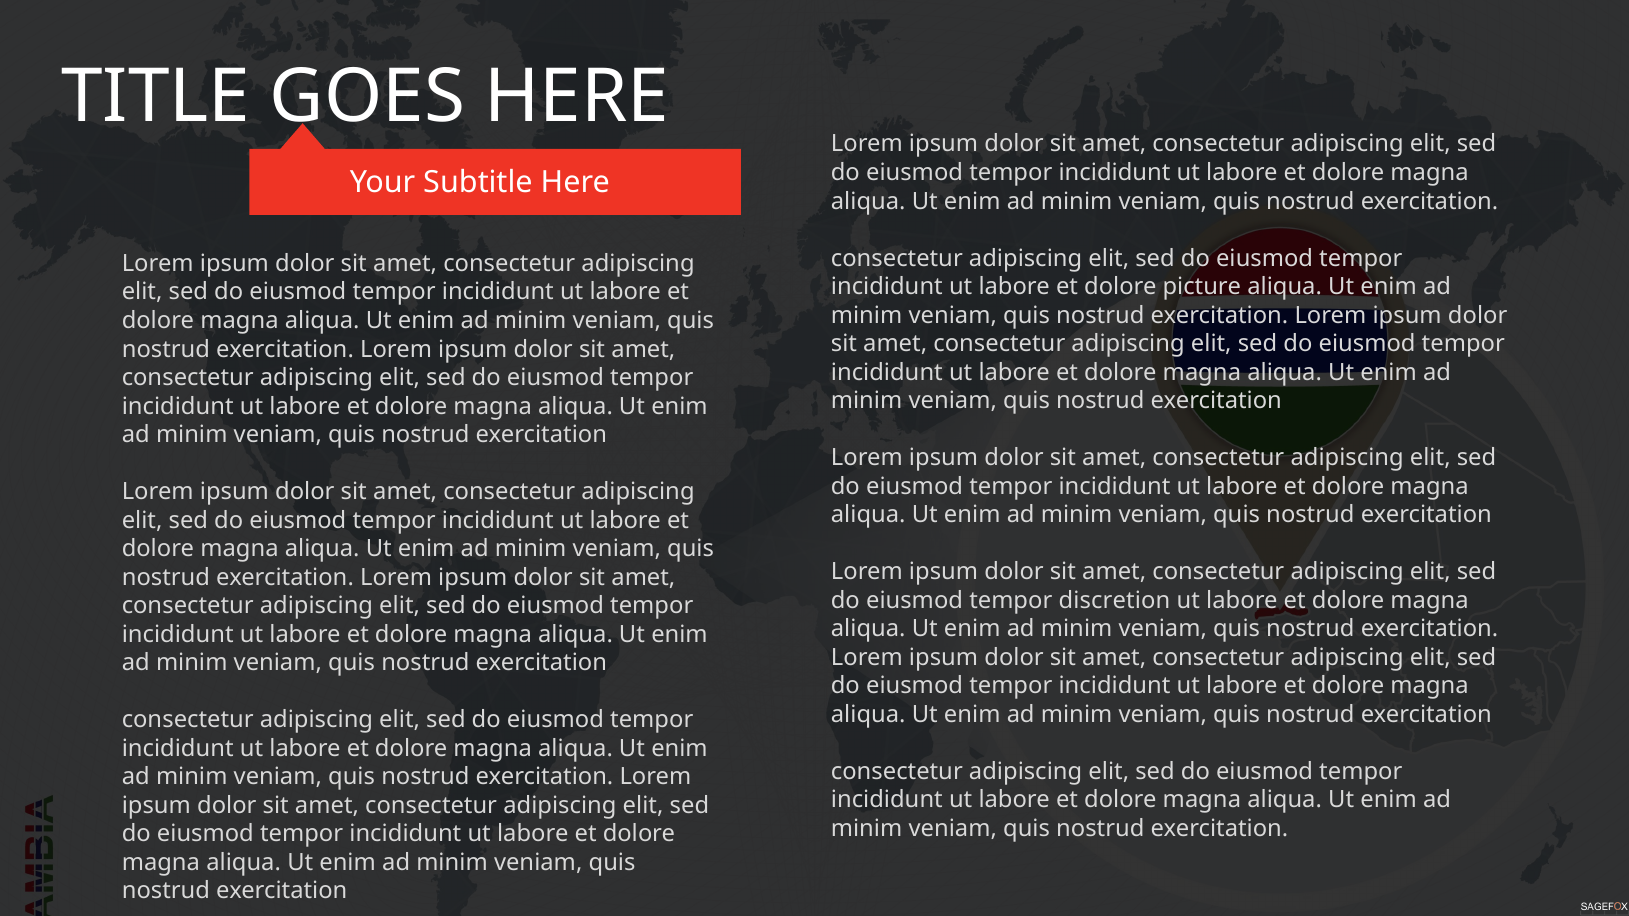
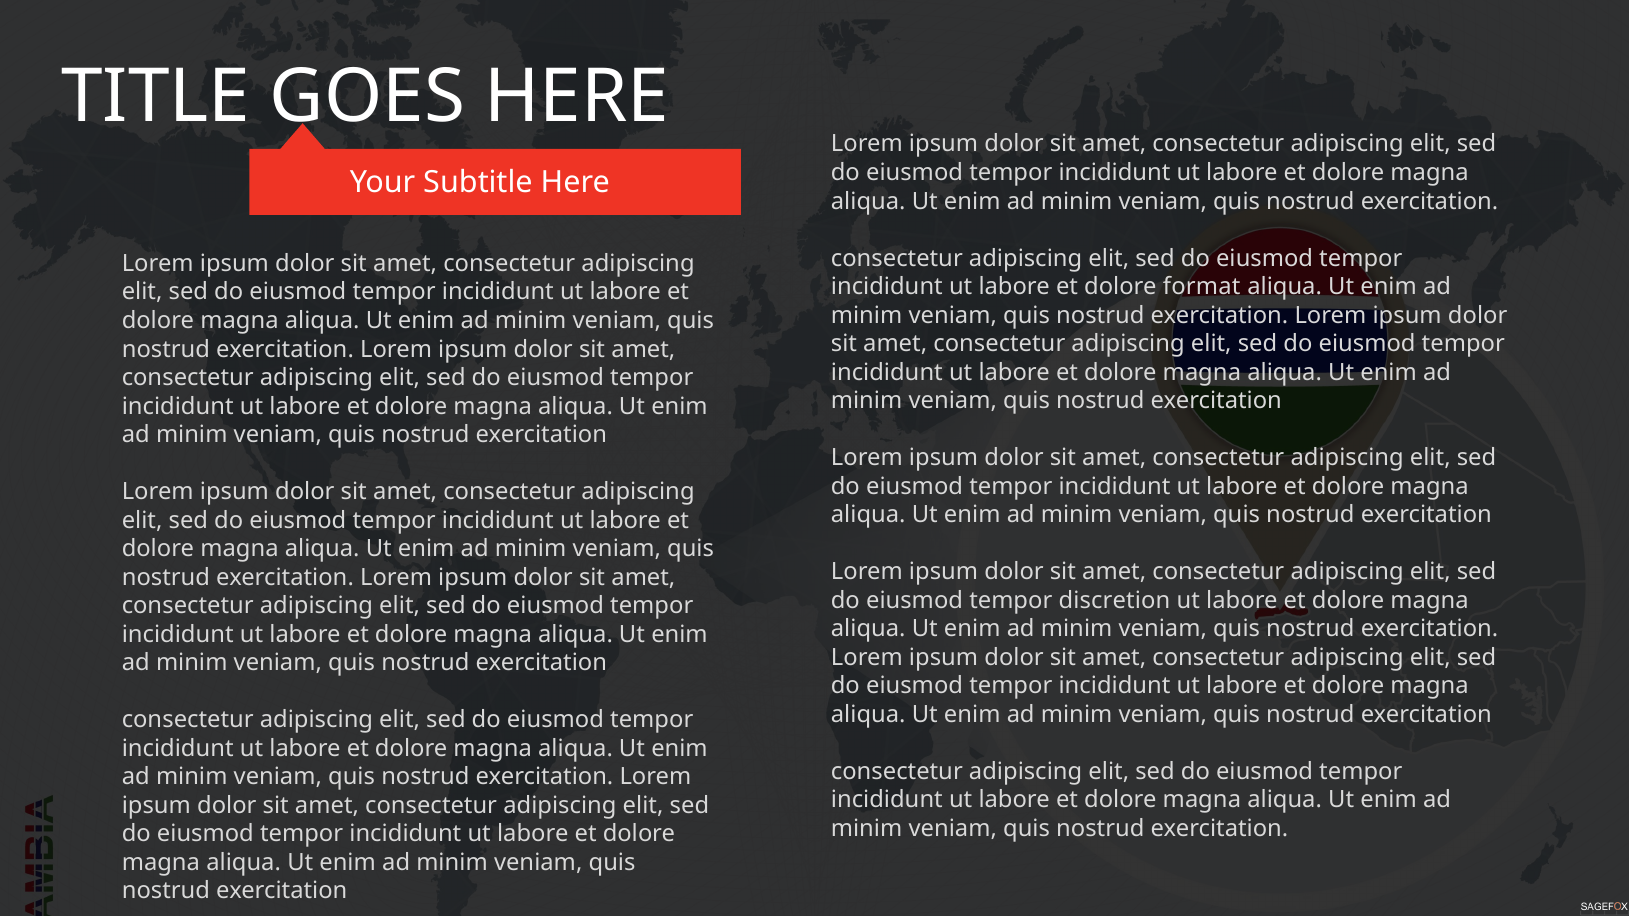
picture: picture -> format (1202, 287)
